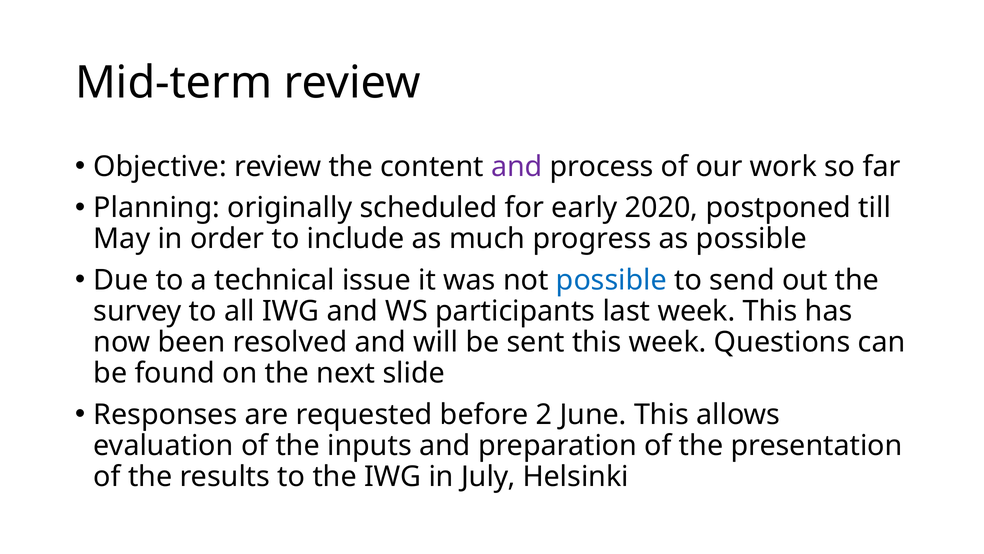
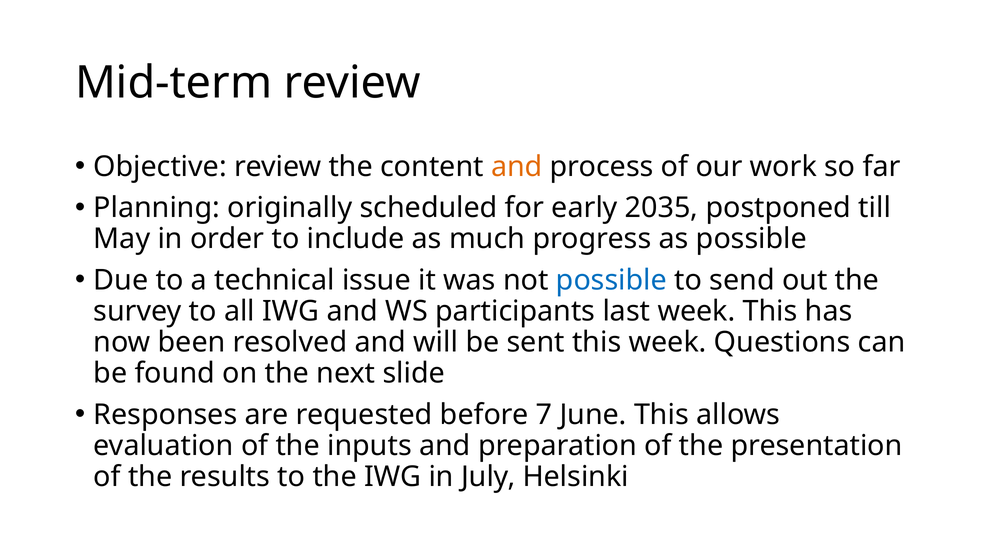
and colour: purple -> orange (517, 166)
2020: 2020 -> 2035 (662, 208)
2: 2 -> 7 (544, 414)
